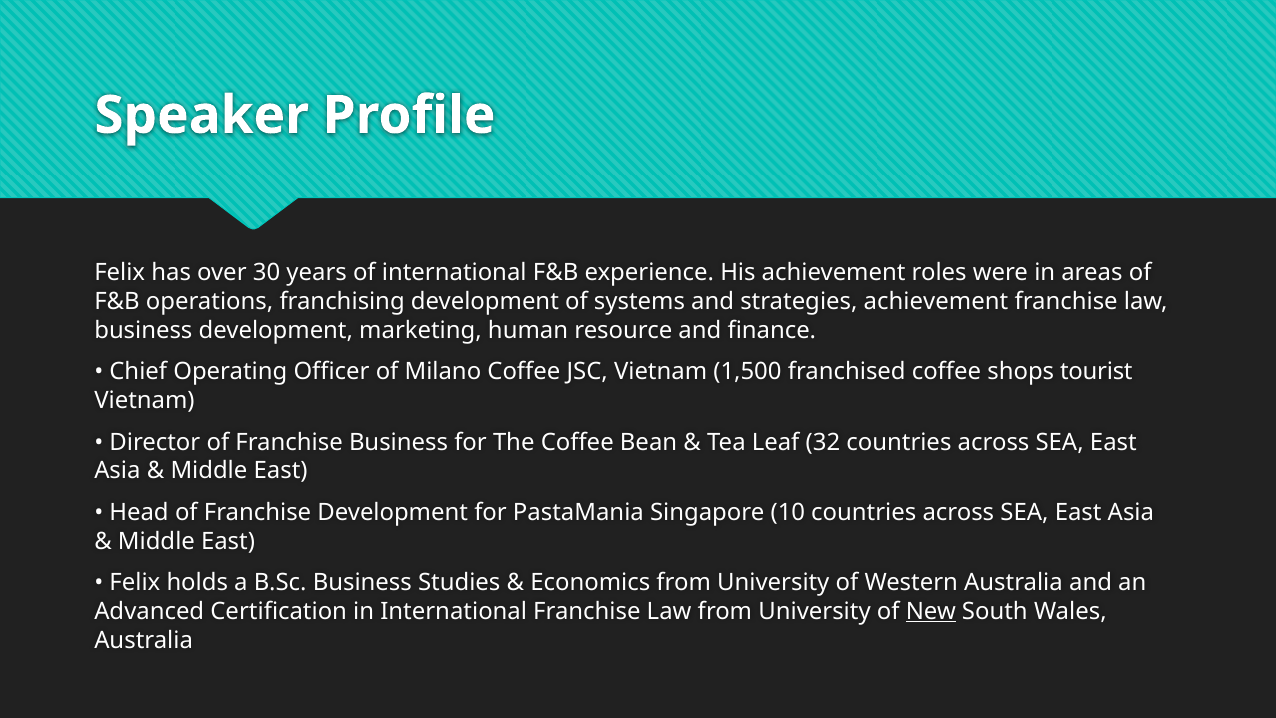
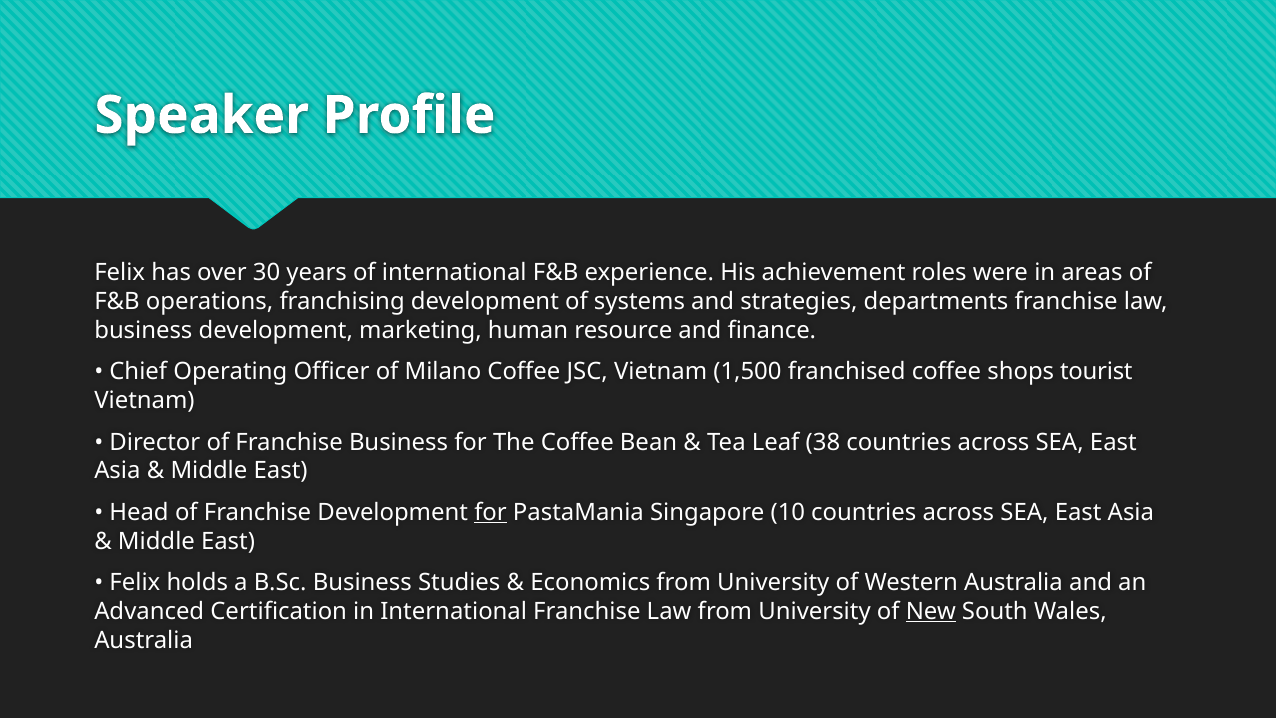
strategies achievement: achievement -> departments (936, 302)
32: 32 -> 38 (823, 442)
for underline: none -> present (491, 512)
